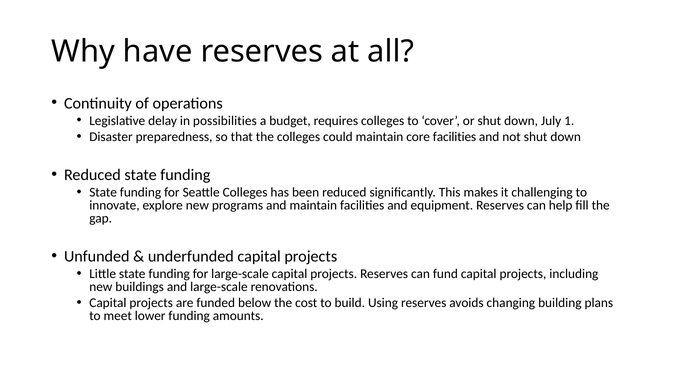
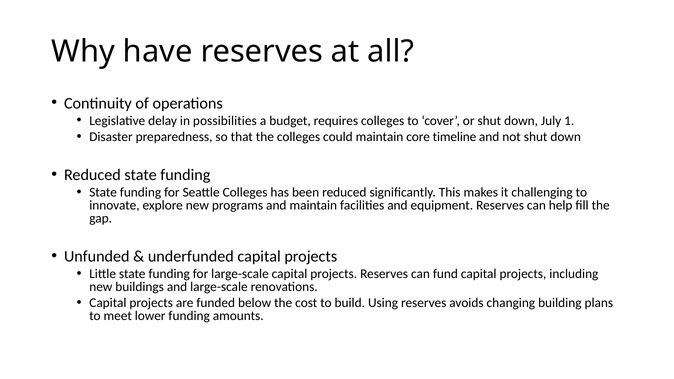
core facilities: facilities -> timeline (455, 137)
